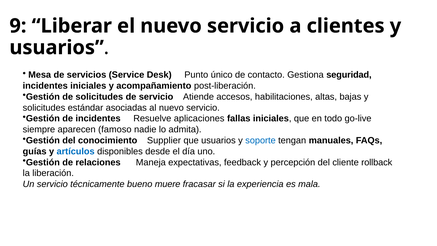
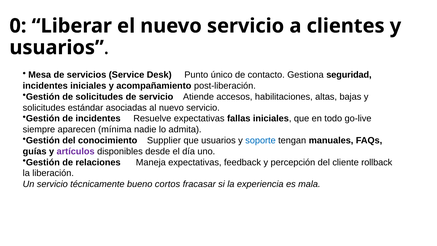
9: 9 -> 0 (18, 26)
Resuelve aplicaciones: aplicaciones -> expectativas (199, 119)
famoso: famoso -> mínima (115, 129)
artículos colour: blue -> purple (76, 151)
muere: muere -> cortos (168, 184)
